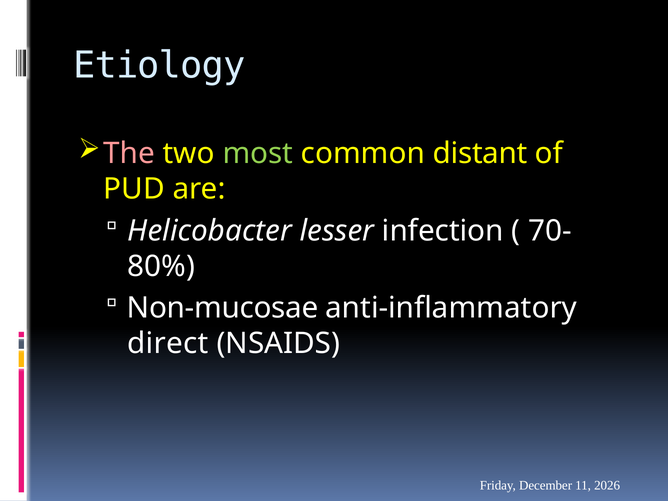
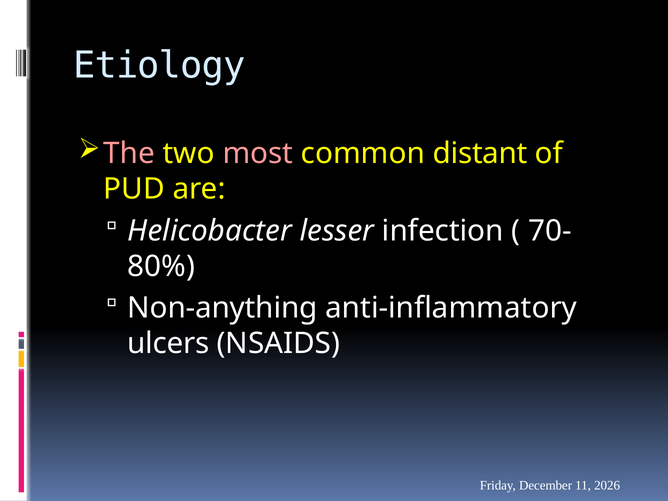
most colour: light green -> pink (258, 153)
Non-mucosae: Non-mucosae -> Non-anything (223, 308)
direct: direct -> ulcers (168, 344)
